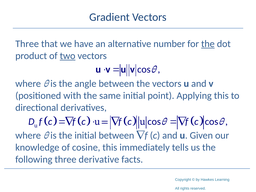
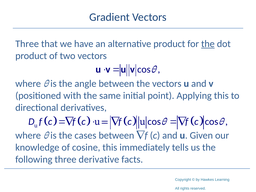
alternative number: number -> product (169, 44)
two underline: present -> none (68, 56)
the initial: initial -> cases (85, 135)
